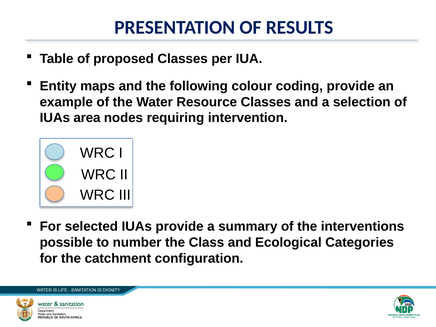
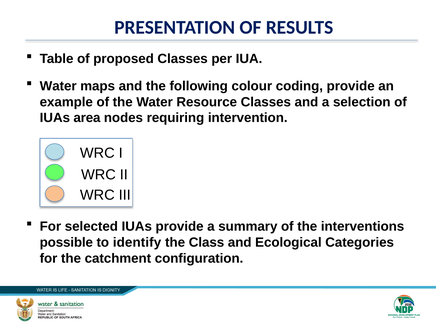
Entity: Entity -> Water (58, 86)
number: number -> identify (137, 242)
